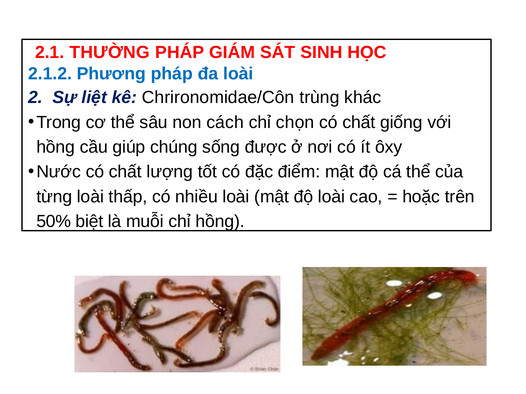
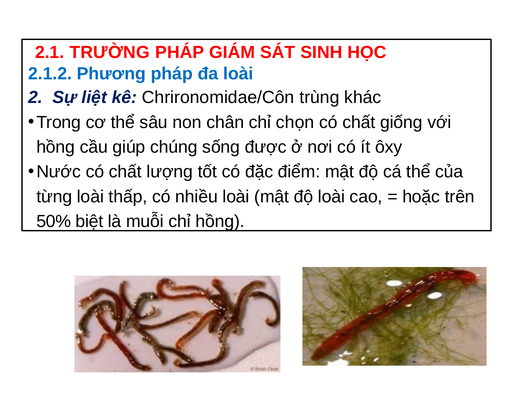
THƯỜNG: THƯỜNG -> TRƯỜNG (110, 52)
cách: cách -> chân (225, 122)
